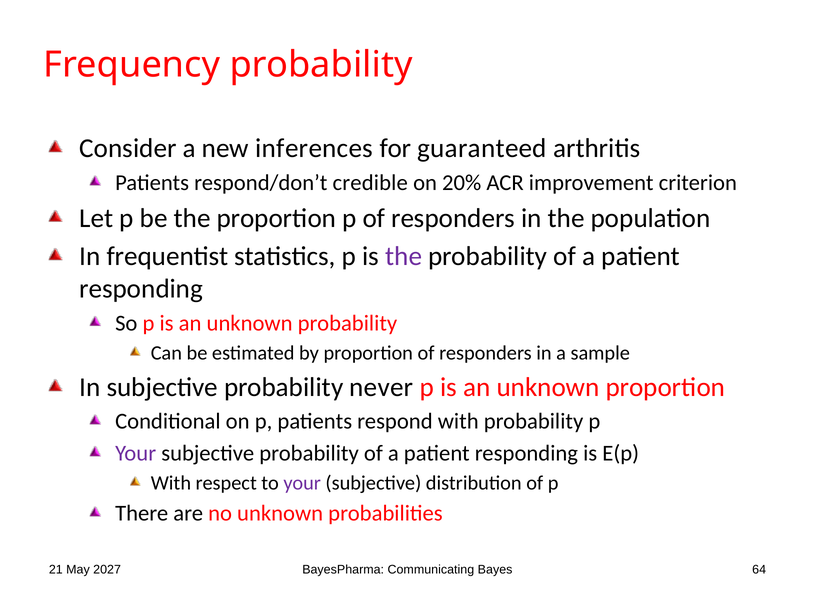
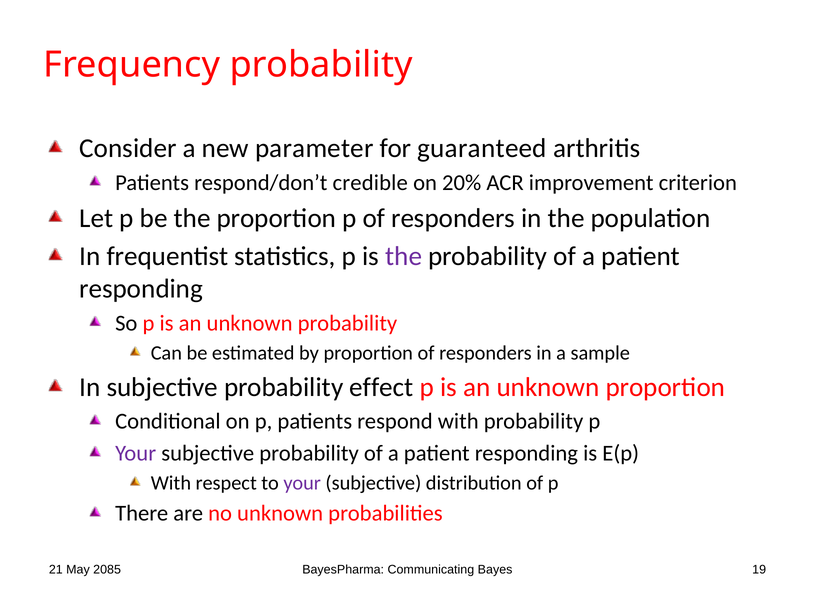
inferences: inferences -> parameter (314, 148)
never: never -> effect (381, 387)
2027: 2027 -> 2085 (107, 569)
64: 64 -> 19 (759, 569)
